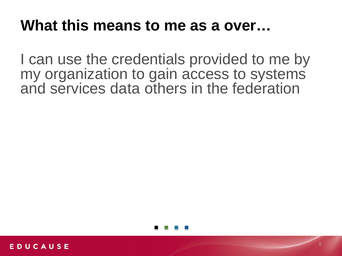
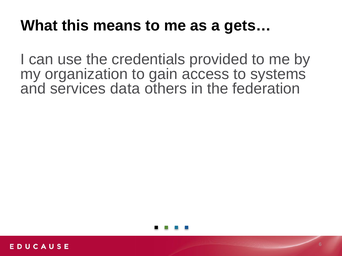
over…: over… -> gets… (248, 26)
